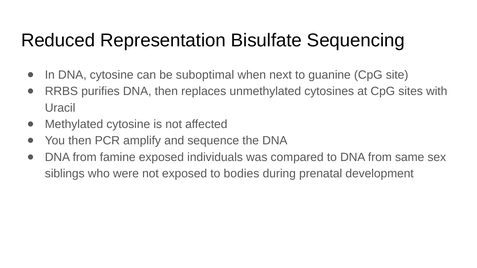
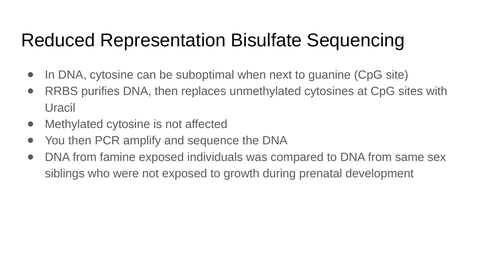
bodies: bodies -> growth (242, 174)
